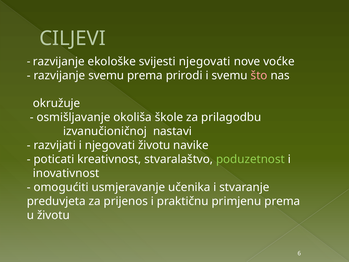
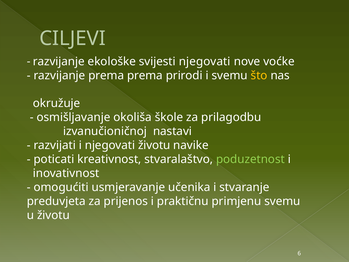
razvijanje svemu: svemu -> prema (106, 75)
što colour: pink -> yellow (259, 75)
primjenu prema: prema -> svemu (282, 201)
